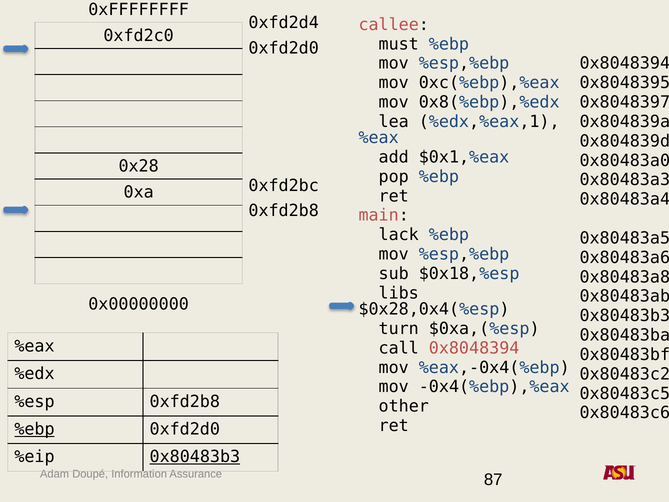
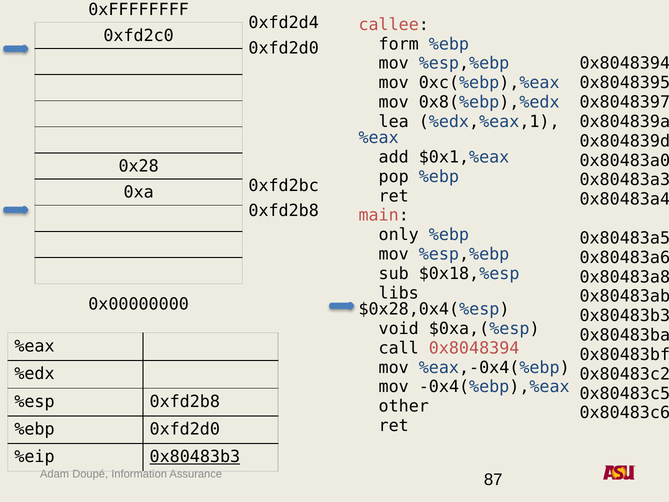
must: must -> form (399, 44)
lack: lack -> only (399, 235)
turn: turn -> void (399, 328)
%ebp underline: present -> none (35, 429)
